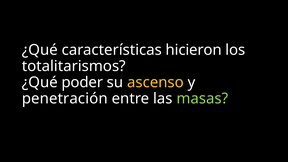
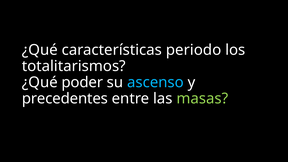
hicieron: hicieron -> periodo (194, 50)
ascenso colour: yellow -> light blue (155, 82)
penetración: penetración -> precedentes (65, 98)
